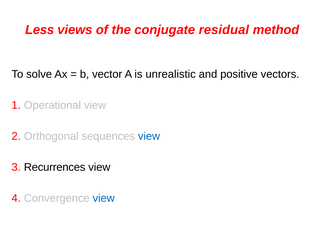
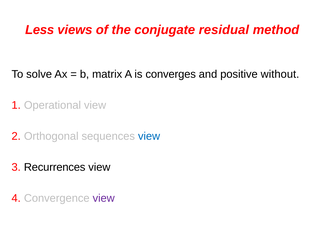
vector: vector -> matrix (107, 74)
unrealistic: unrealistic -> converges (171, 74)
vectors: vectors -> without (280, 74)
view colour: blue -> purple (104, 198)
